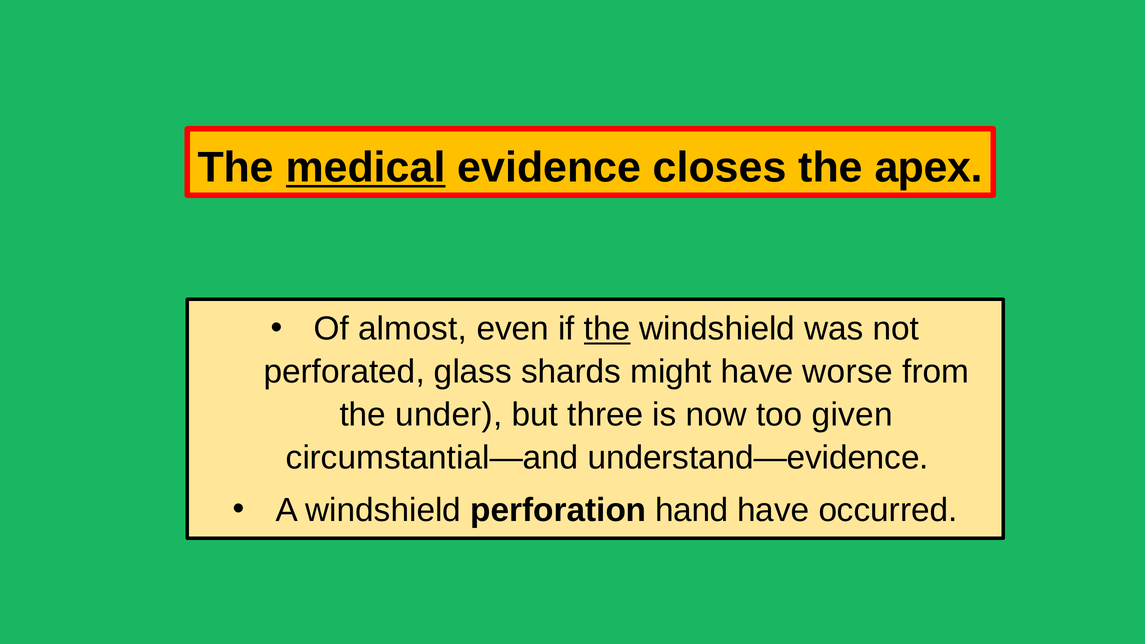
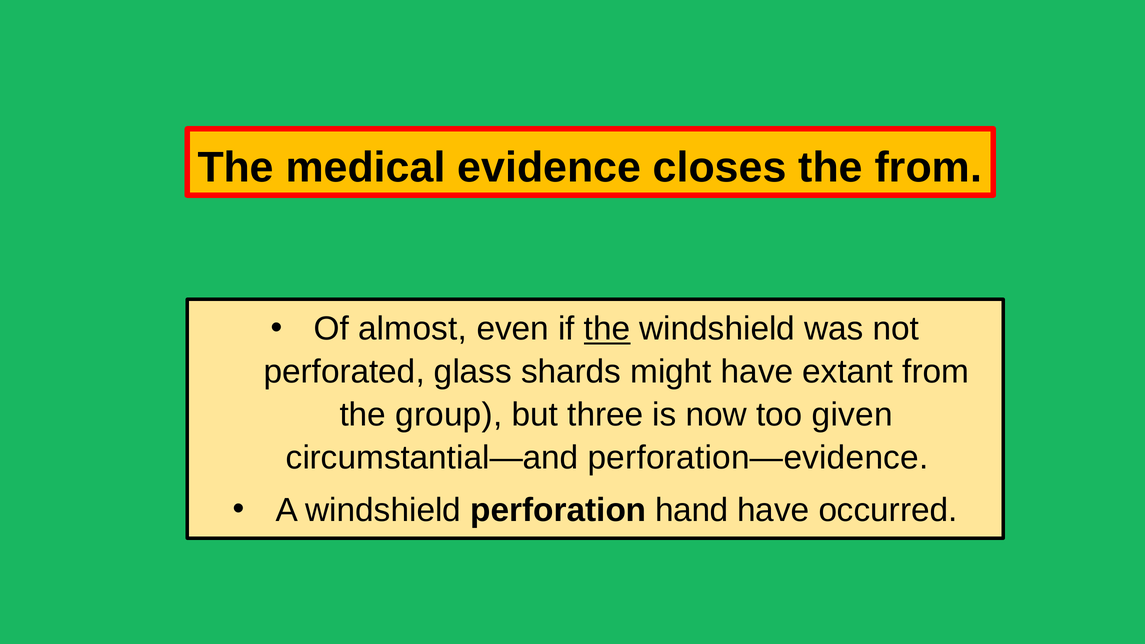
medical underline: present -> none (366, 168)
the apex: apex -> from (928, 168)
worse: worse -> extant (848, 372)
under: under -> group (449, 415)
understand—evidence: understand—evidence -> perforation—evidence (758, 458)
